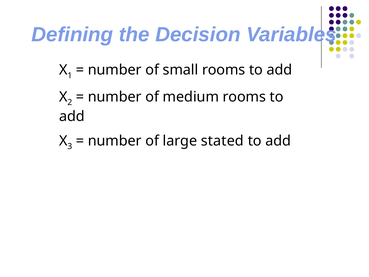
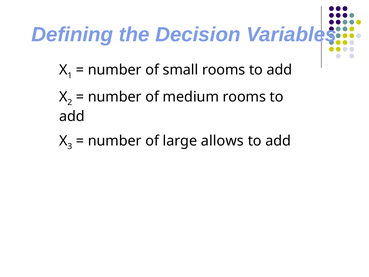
stated: stated -> allows (222, 141)
